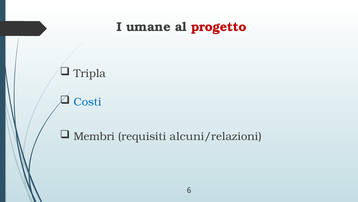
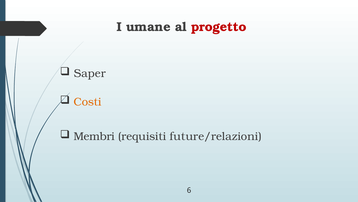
Tripla: Tripla -> Saper (90, 73)
Costi colour: blue -> orange (88, 102)
alcuni/relazioni: alcuni/relazioni -> future/relazioni (216, 136)
